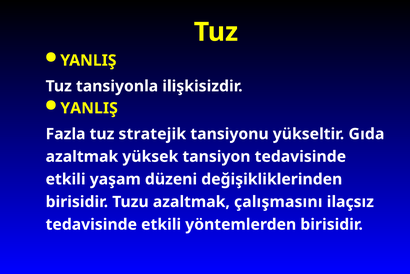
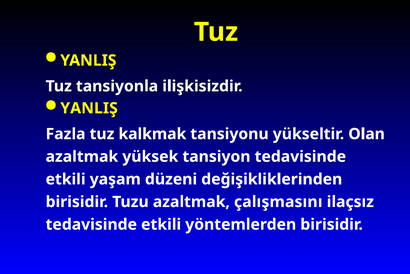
stratejik: stratejik -> kalkmak (152, 134)
Gıda: Gıda -> Olan (367, 134)
